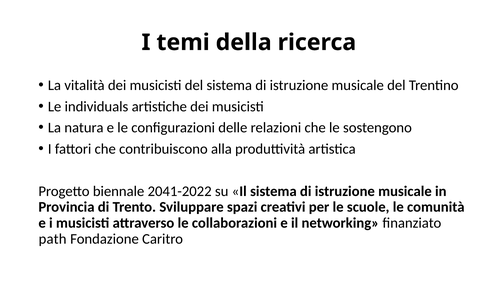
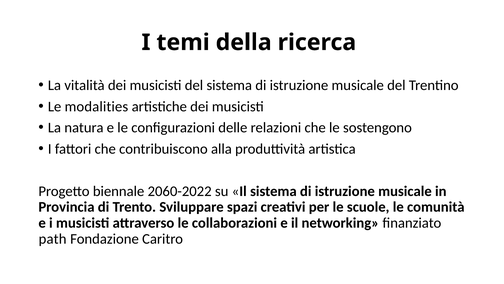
individuals: individuals -> modalities (96, 106)
2041-2022: 2041-2022 -> 2060-2022 (180, 191)
